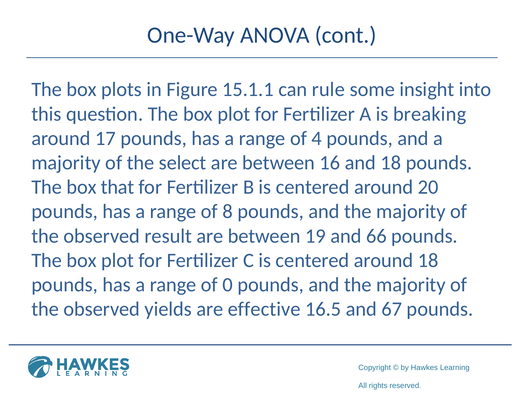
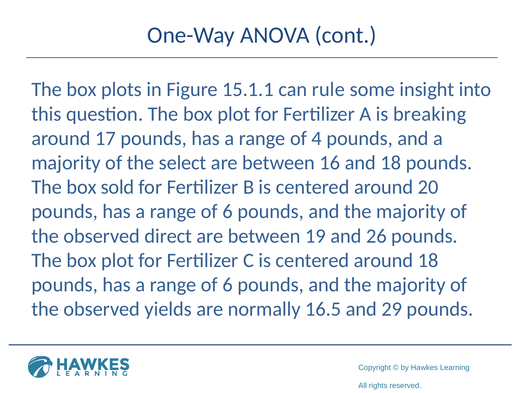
that: that -> sold (118, 187)
8: 8 -> 6 (228, 212)
result: result -> direct (168, 236)
66: 66 -> 26 (376, 236)
0: 0 -> 6 (228, 285)
effective: effective -> normally (264, 309)
67: 67 -> 29 (392, 309)
